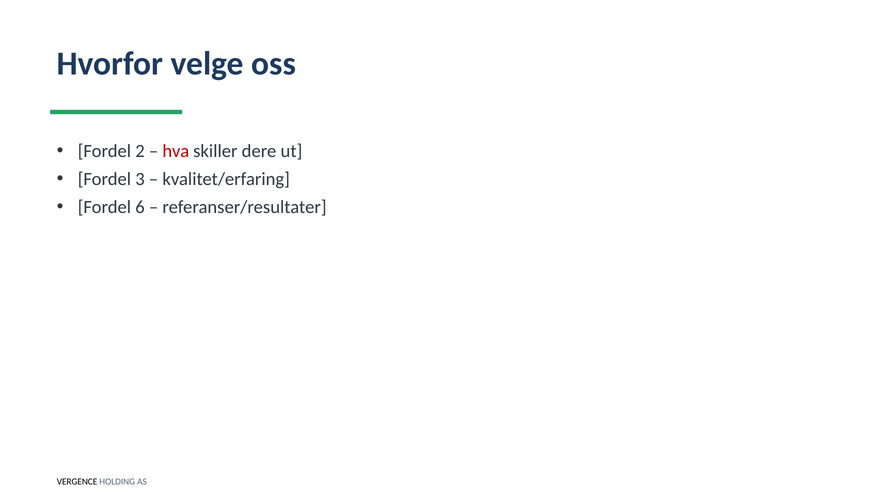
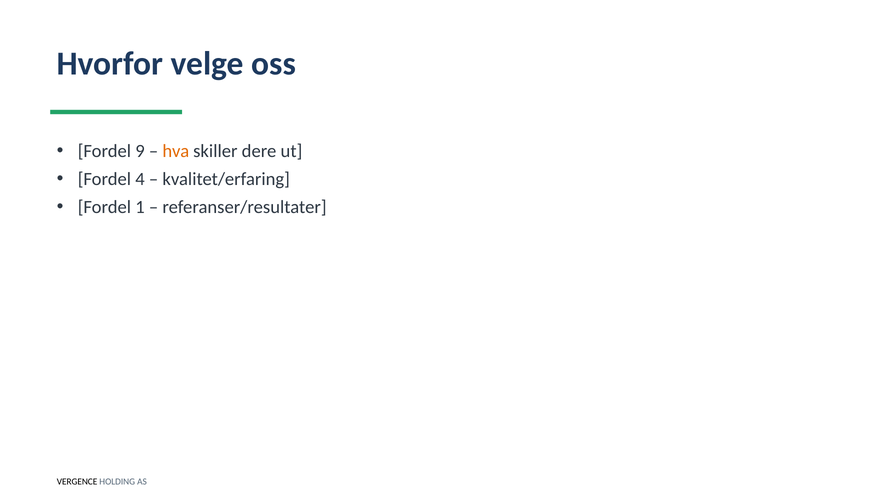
2: 2 -> 9 (140, 151)
hva colour: red -> orange (176, 151)
3: 3 -> 4 (140, 179)
6: 6 -> 1 (140, 207)
